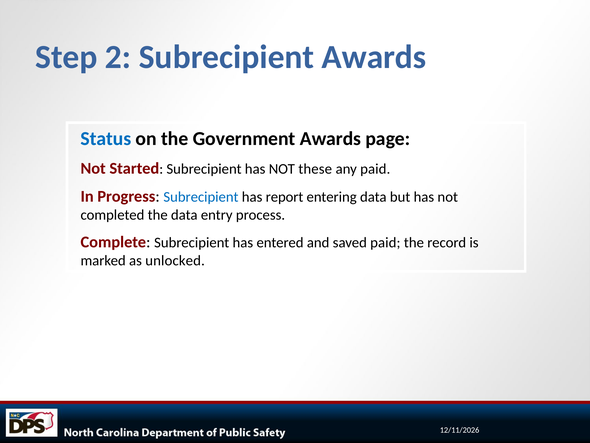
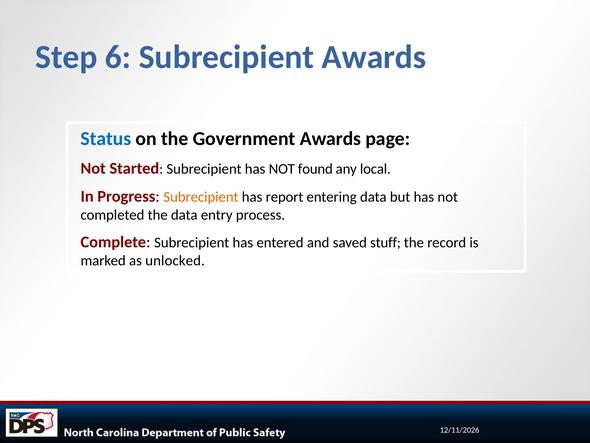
2: 2 -> 6 (118, 57)
these: these -> found (315, 169)
any paid: paid -> local (375, 169)
Subrecipient colour: blue -> orange (201, 197)
saved paid: paid -> stuff (385, 242)
